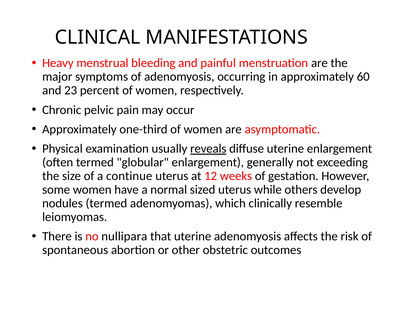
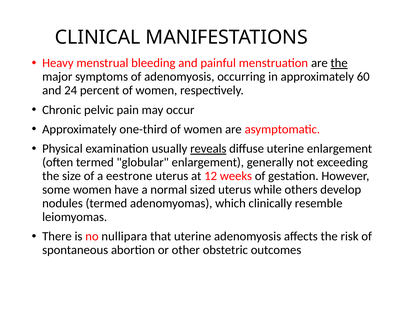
the underline: none -> present (339, 63)
23: 23 -> 24 (71, 90)
continue: continue -> eestrone (129, 176)
